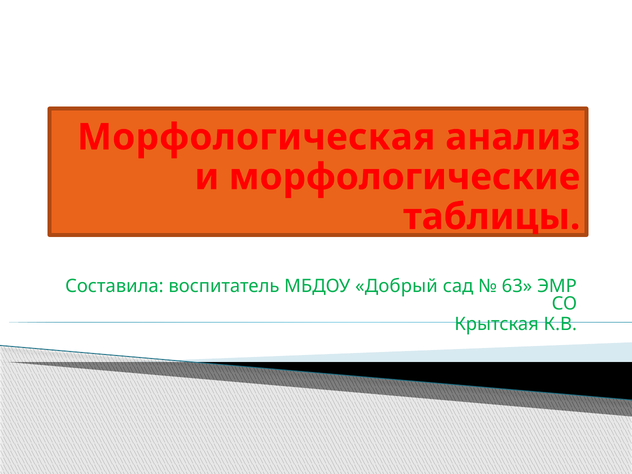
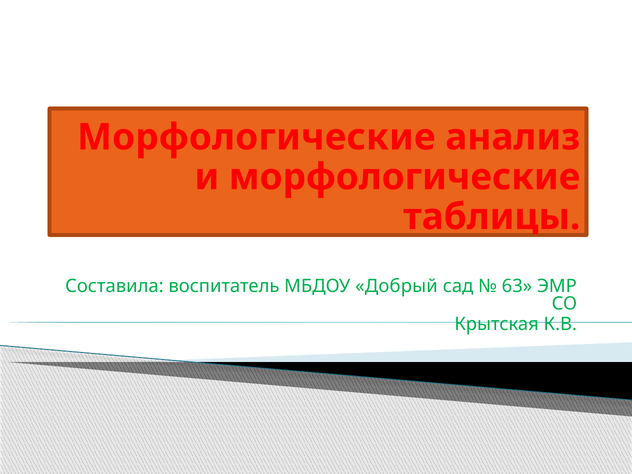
Морфологическая: Морфологическая -> Морфологические (256, 137)
